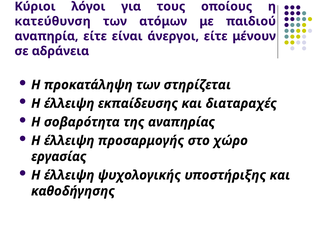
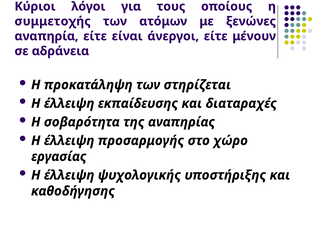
κατεύθυνση: κατεύθυνση -> συμμετοχής (53, 21)
παιδιού: παιδιού -> ξενώνες (251, 21)
